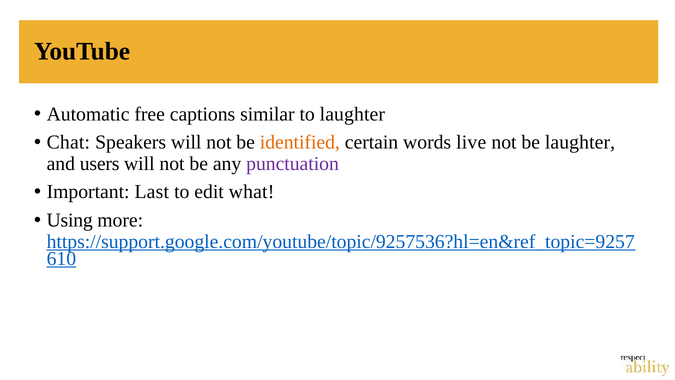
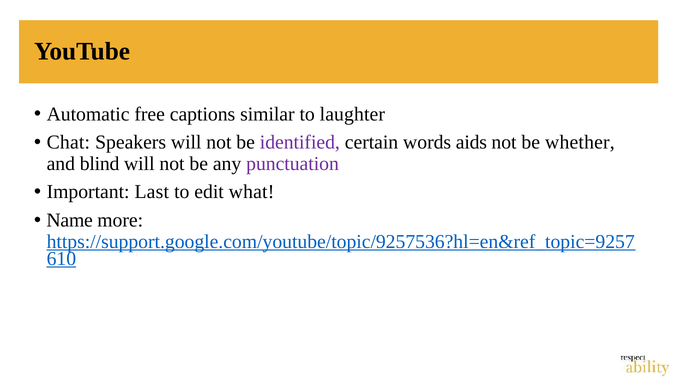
identified colour: orange -> purple (300, 142)
live: live -> aids (471, 142)
be laughter: laughter -> whether (580, 142)
users: users -> blind (100, 164)
Using: Using -> Name (70, 220)
